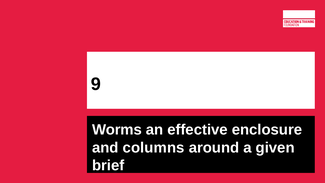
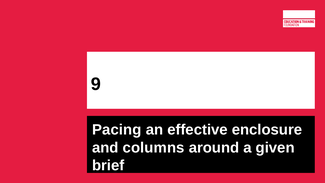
Worms: Worms -> Pacing (117, 130)
